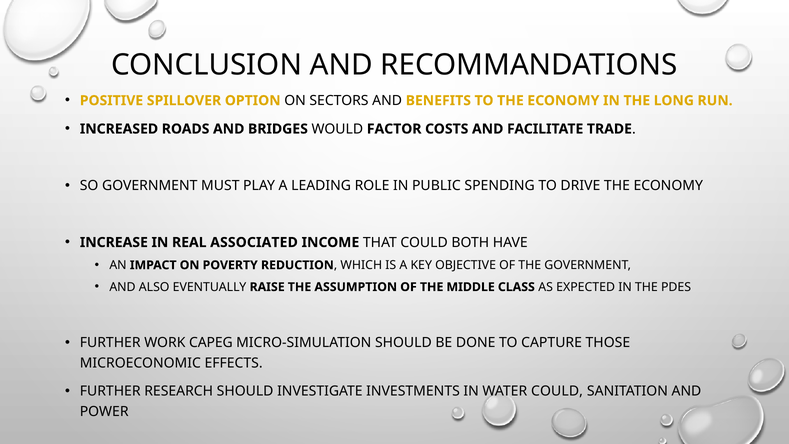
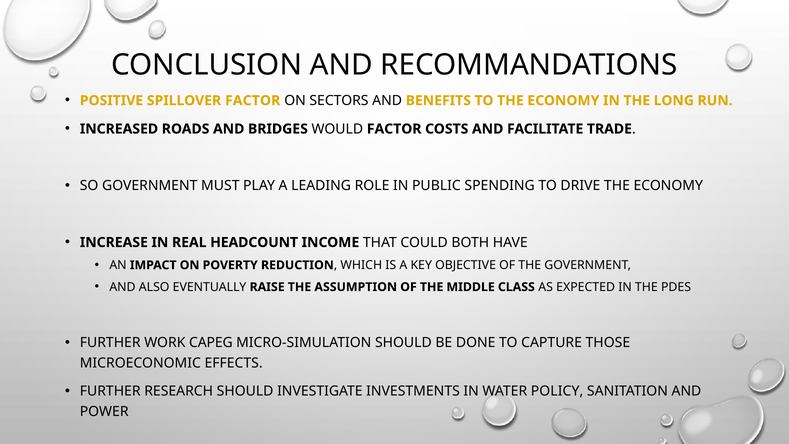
SPILLOVER OPTION: OPTION -> FACTOR (253, 101)
ASSOCIATED: ASSOCIATED -> HEADCOUNT (254, 242)
WATER COULD: COULD -> POLICY (557, 391)
